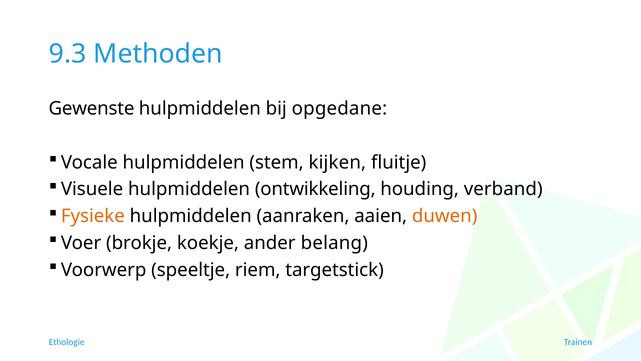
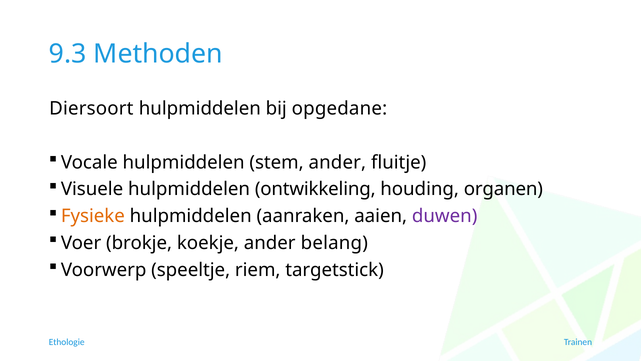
Gewenste: Gewenste -> Diersoort (91, 108)
stem kijken: kijken -> ander (337, 162)
verband: verband -> organen (503, 189)
duwen colour: orange -> purple (445, 216)
